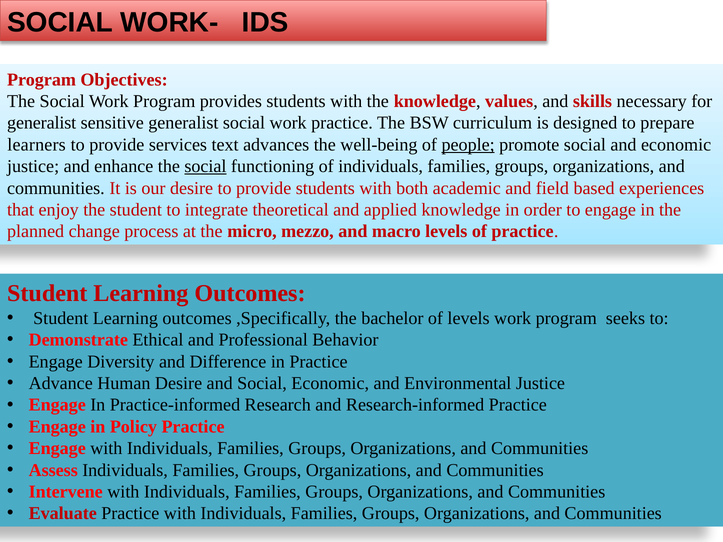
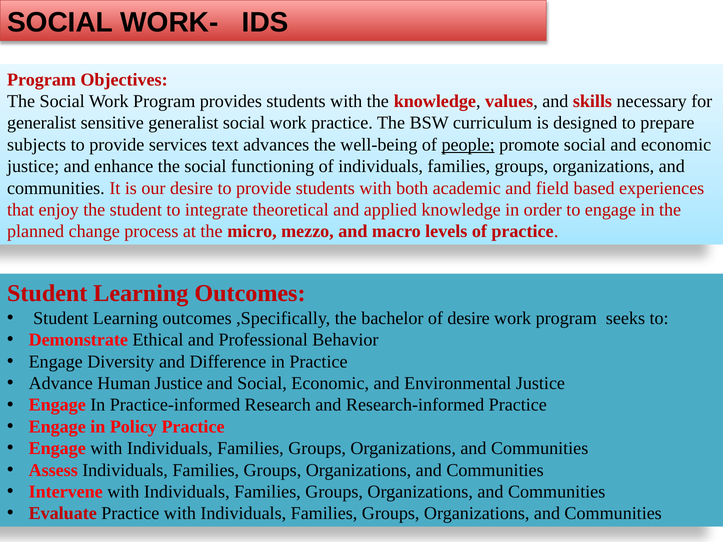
learners: learners -> subjects (37, 145)
social underline: present -> none (205, 166)
of levels: levels -> desire (469, 318)
Human Desire: Desire -> Justice (179, 384)
